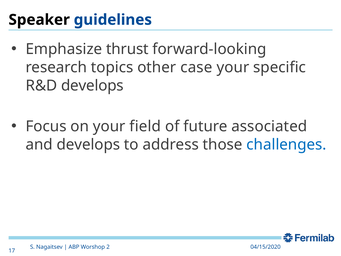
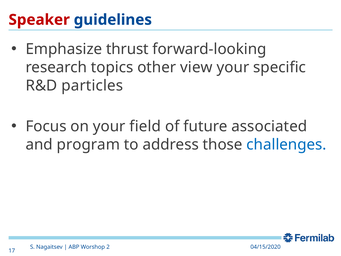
Speaker colour: black -> red (39, 20)
case: case -> view (196, 67)
R&D develops: develops -> particles (92, 85)
and develops: develops -> program (88, 145)
